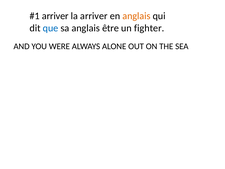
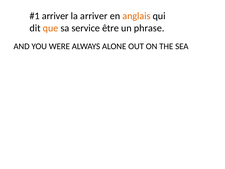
que colour: blue -> orange (51, 28)
sa anglais: anglais -> service (86, 28)
fighter: fighter -> phrase (149, 28)
